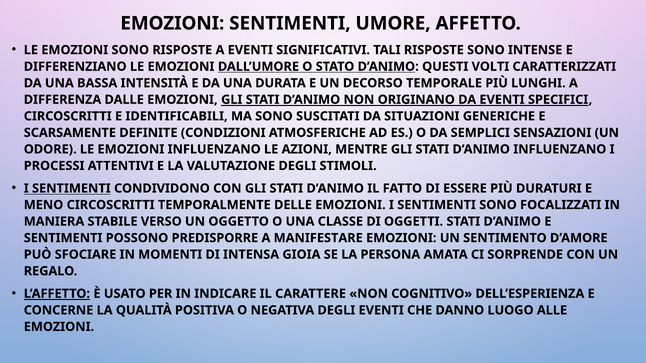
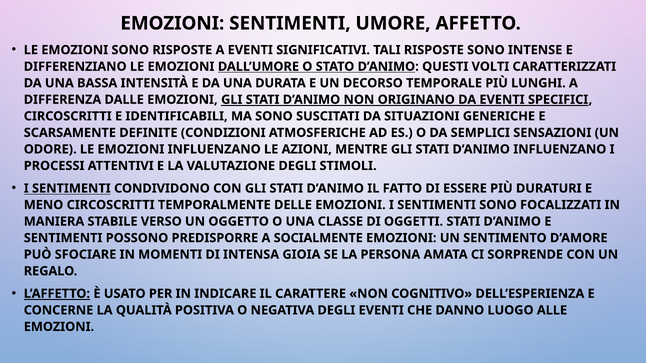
MANIFESTARE: MANIFESTARE -> SOCIALMENTE (318, 238)
